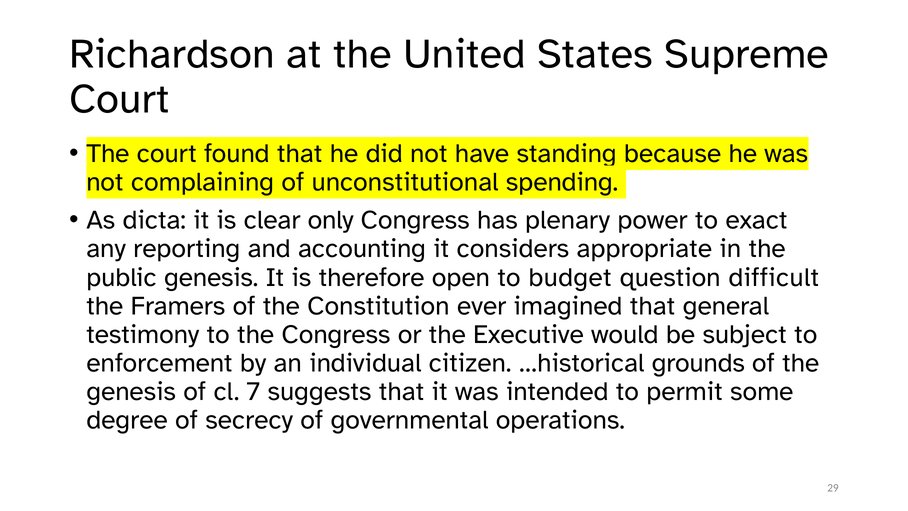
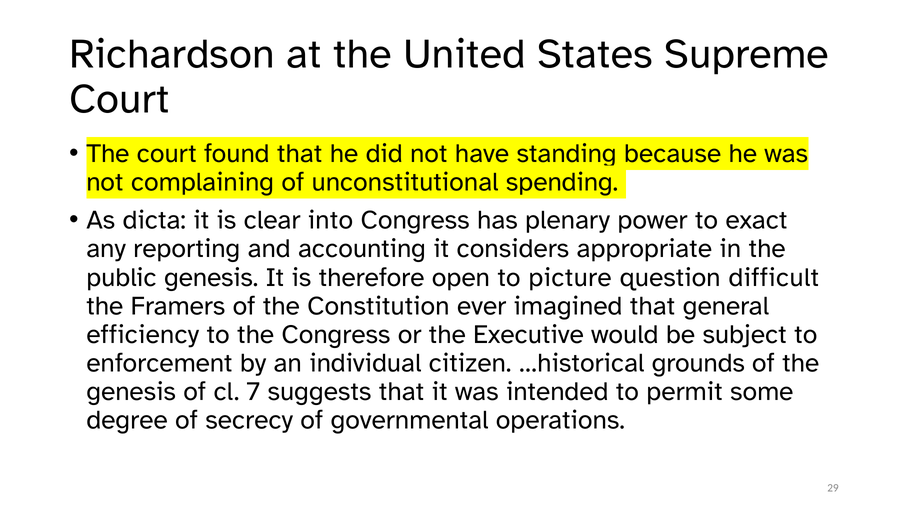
only: only -> into (330, 220)
budget: budget -> picture (570, 277)
testimony: testimony -> efficiency (143, 334)
